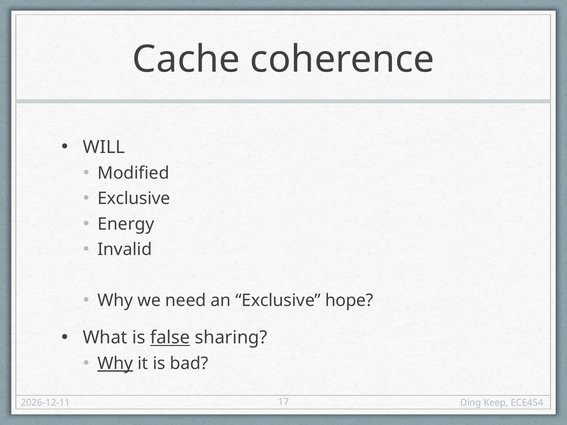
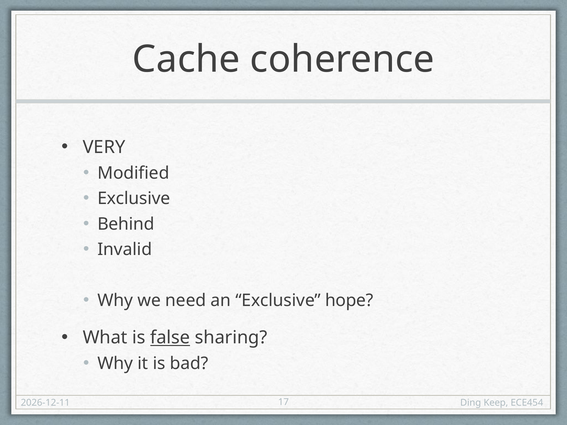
WILL: WILL -> VERY (104, 147)
Energy: Energy -> Behind (126, 224)
Why underline: present -> none (115, 364)
